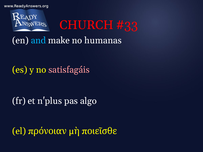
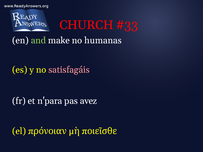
and colour: light blue -> light green (38, 40)
n'plus: n'plus -> n'para (50, 101)
algo: algo -> avez (88, 101)
